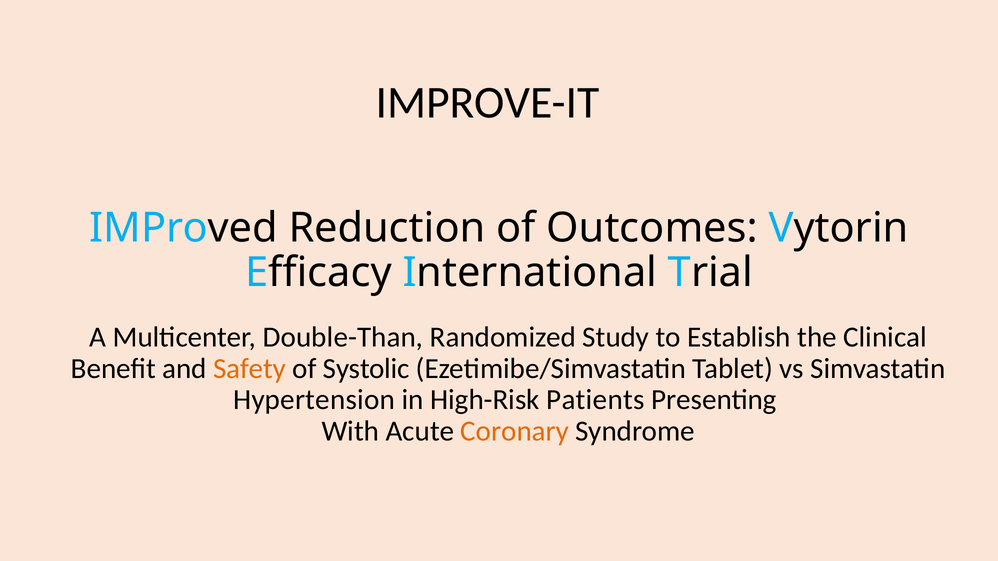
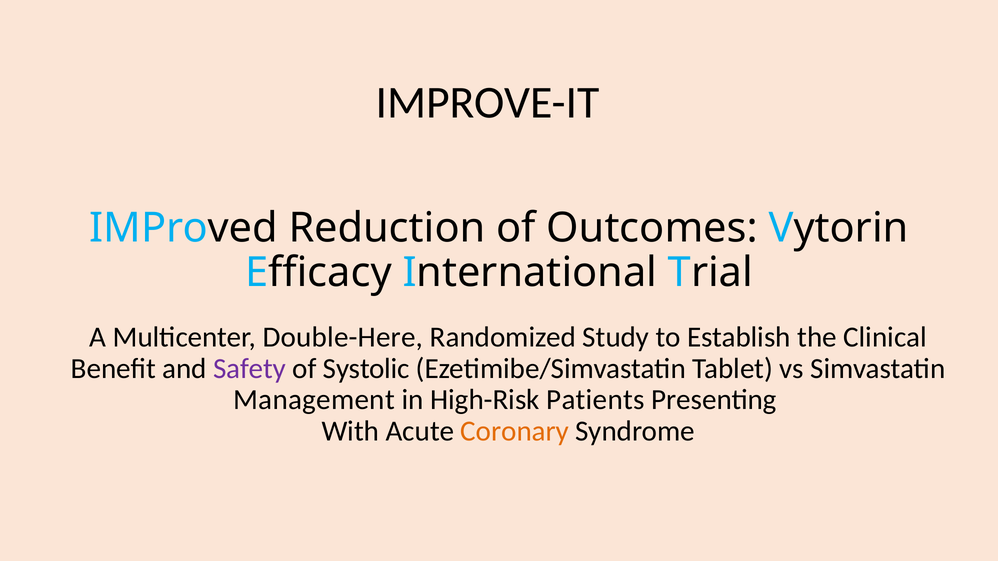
Double-Than: Double-Than -> Double-Here (343, 337)
Safety colour: orange -> purple (250, 369)
Hypertension: Hypertension -> Management (314, 400)
